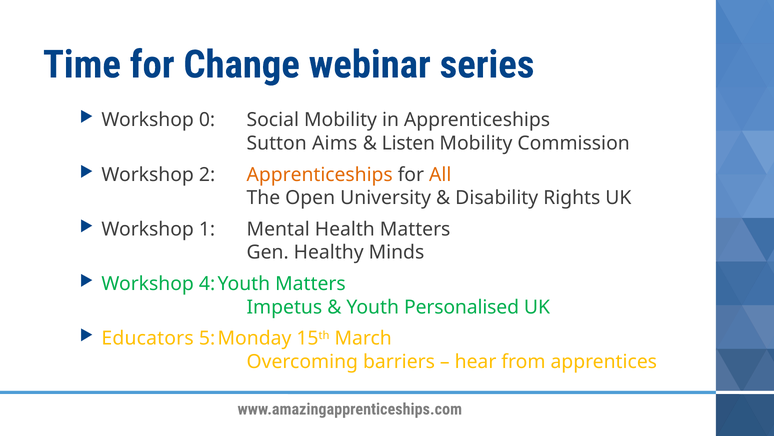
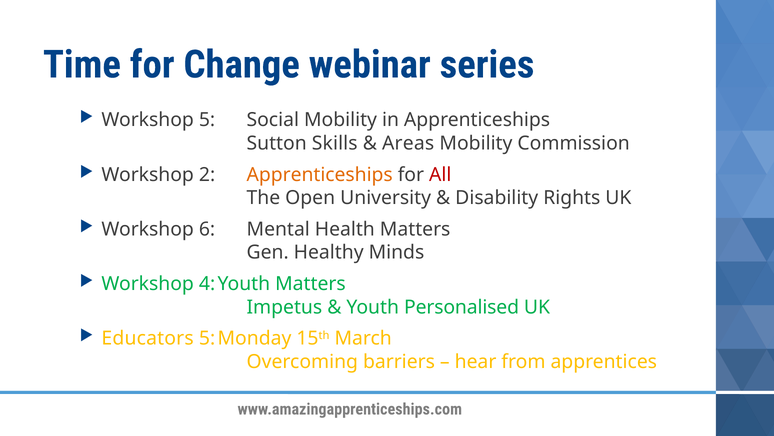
0: 0 -> 5 (207, 120)
Aims: Aims -> Skills (335, 143)
Listen: Listen -> Areas (408, 143)
All colour: orange -> red (440, 174)
1: 1 -> 6 (207, 229)
